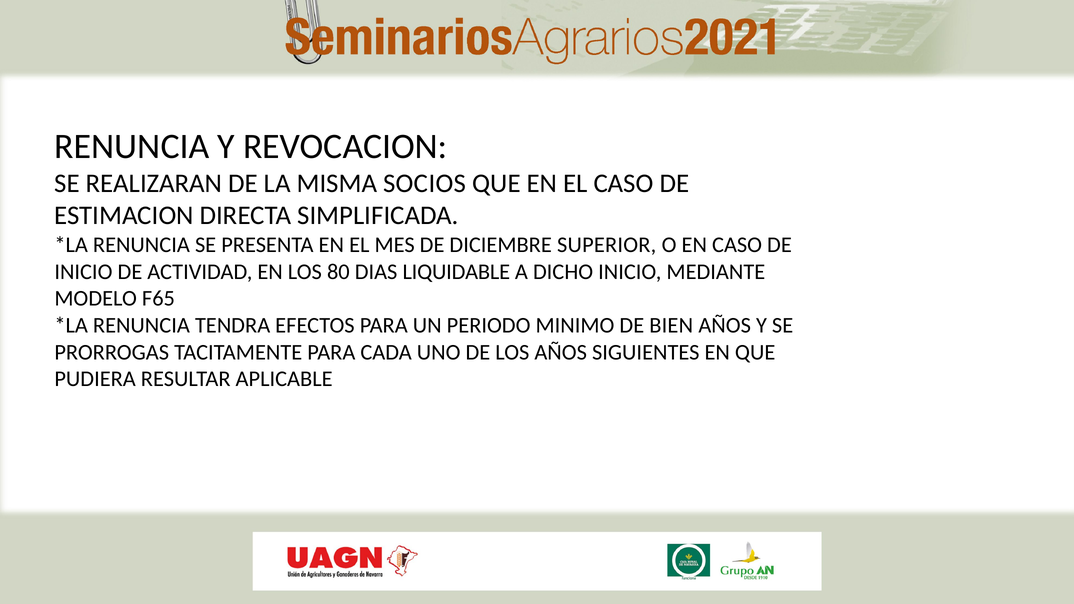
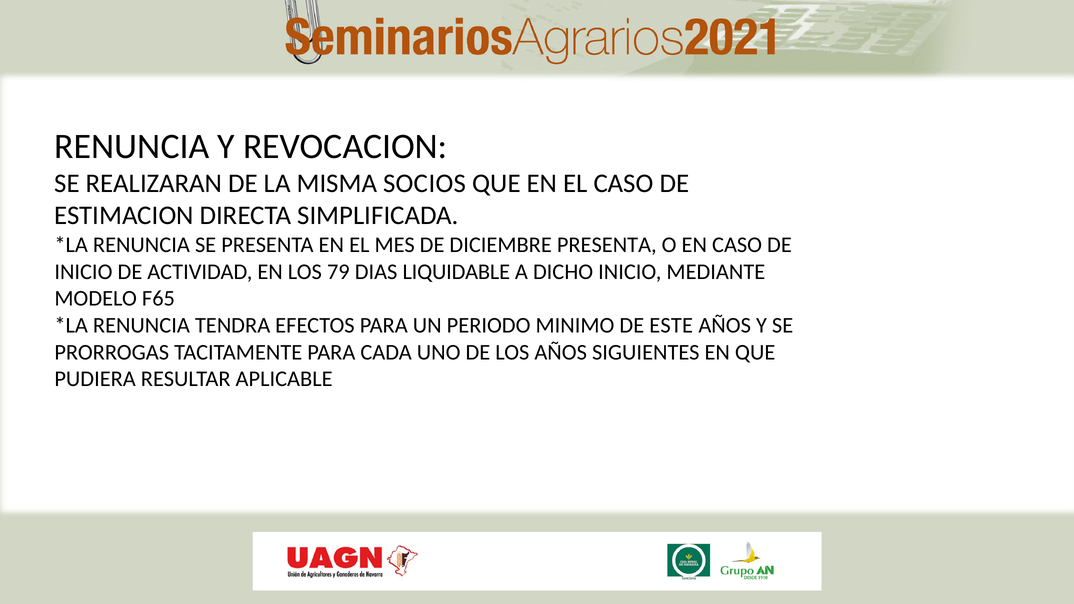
DICIEMBRE SUPERIOR: SUPERIOR -> PRESENTA (607, 245)
80: 80 -> 79 (338, 272)
BIEN: BIEN -> ESTE (671, 325)
